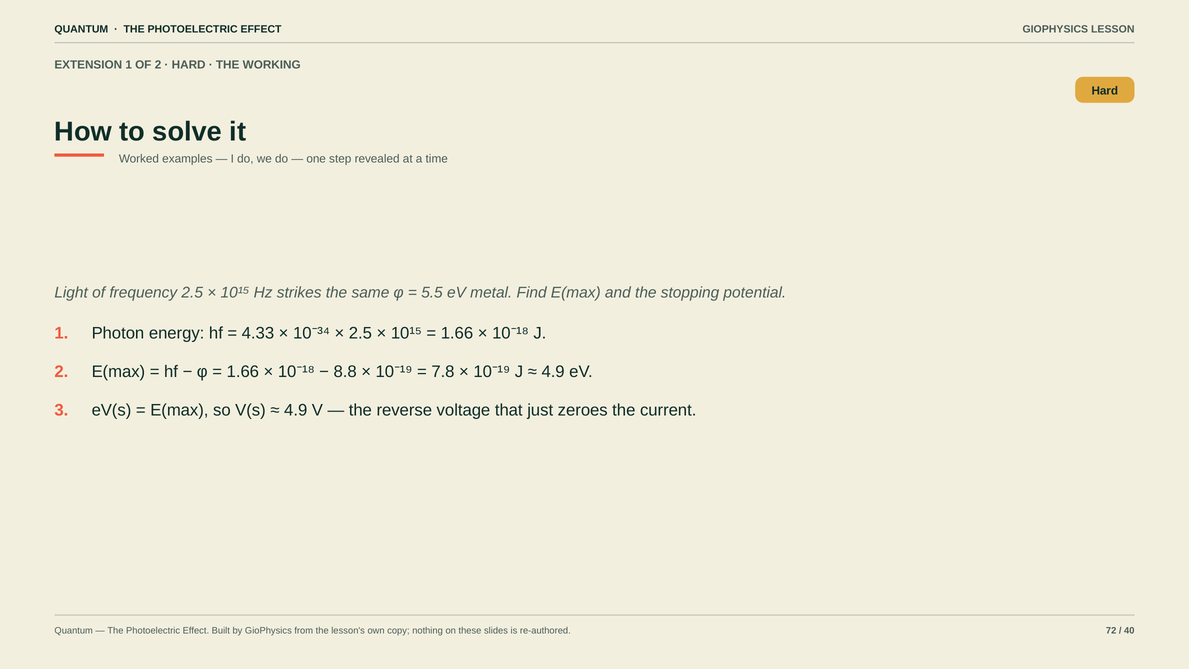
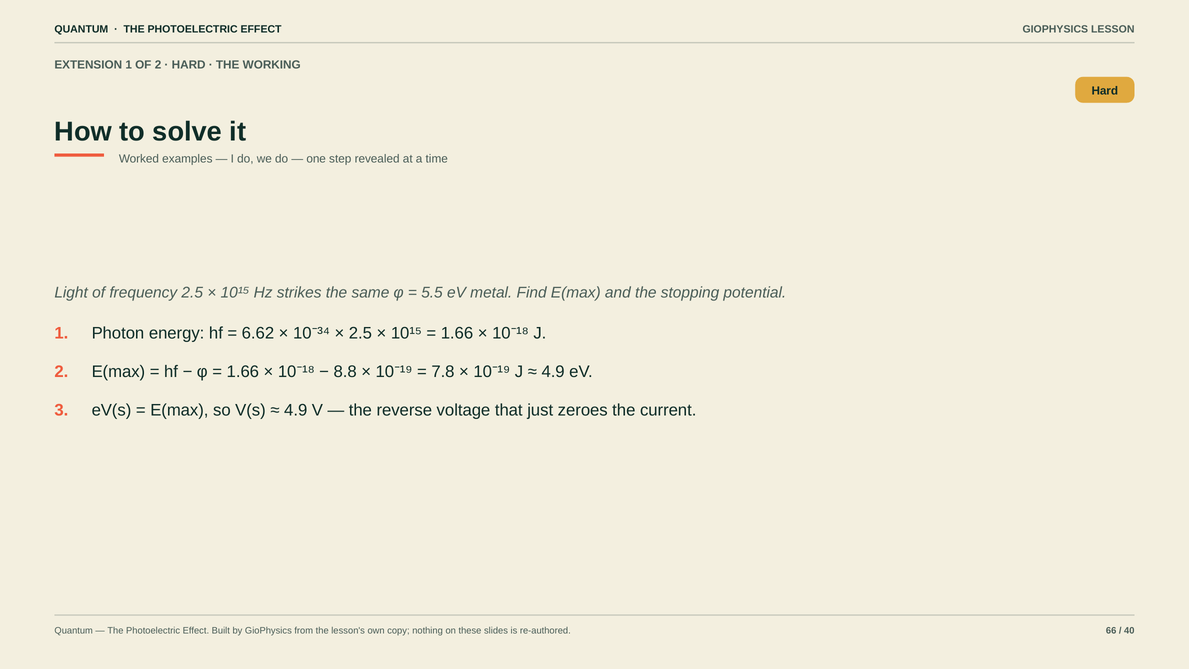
4.33: 4.33 -> 6.62 (258, 333)
72: 72 -> 66 (1111, 630)
